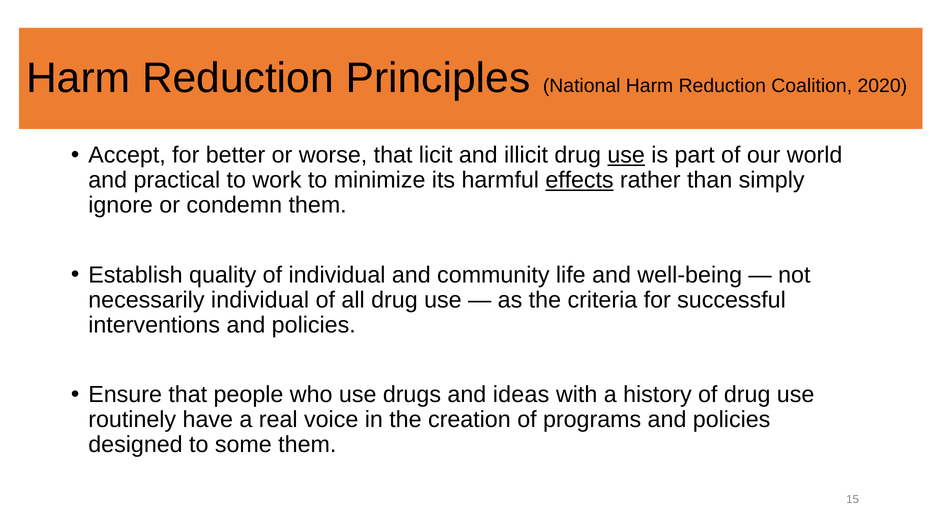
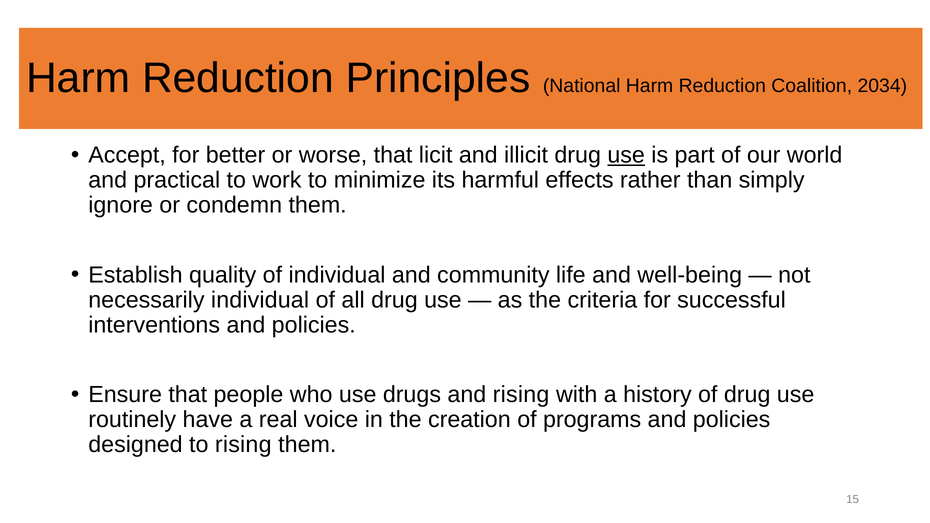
2020: 2020 -> 2034 (882, 86)
effects underline: present -> none (579, 180)
and ideas: ideas -> rising (521, 395)
to some: some -> rising (243, 445)
